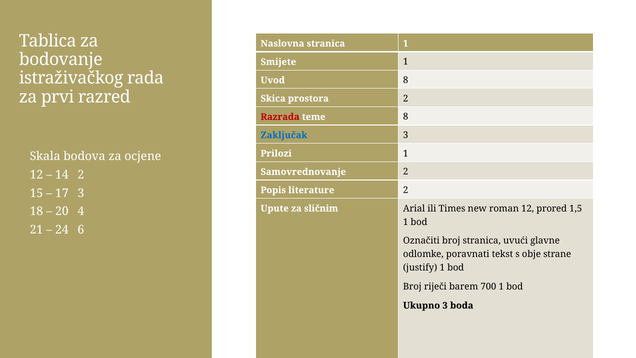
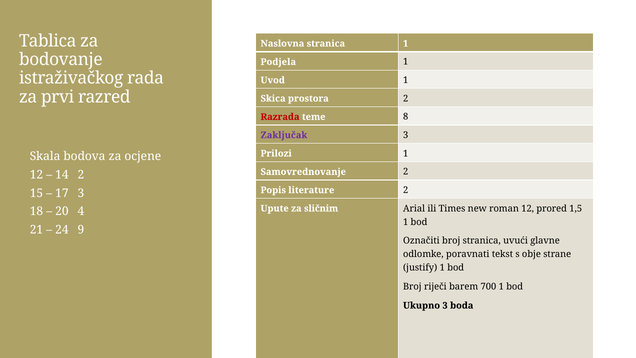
Smijete: Smijete -> Podjela (278, 62)
Uvod 8: 8 -> 1 (406, 80)
Zaključak colour: blue -> purple (284, 135)
6: 6 -> 9 (81, 230)
